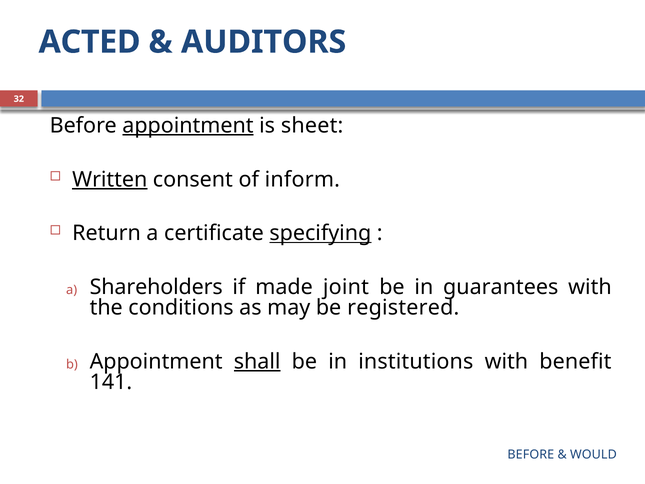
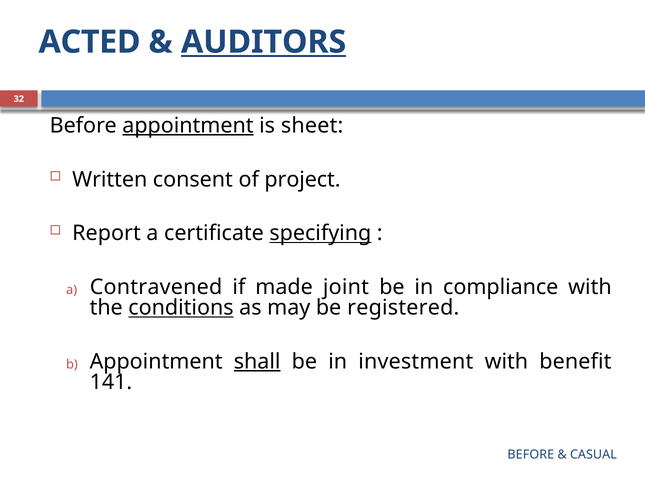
AUDITORS underline: none -> present (264, 42)
Written underline: present -> none (110, 179)
inform: inform -> project (302, 179)
Return: Return -> Report (106, 233)
Shareholders: Shareholders -> Contravened (156, 287)
guarantees: guarantees -> compliance (501, 287)
conditions underline: none -> present (181, 308)
institutions: institutions -> investment (416, 361)
WOULD: WOULD -> CASUAL (593, 454)
